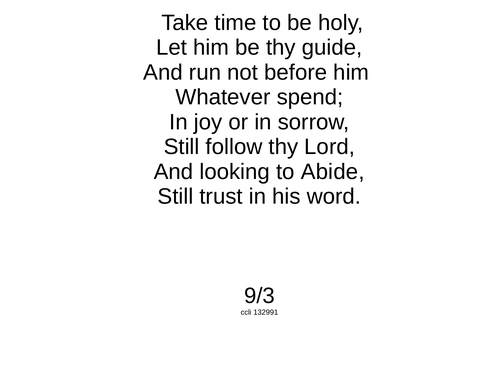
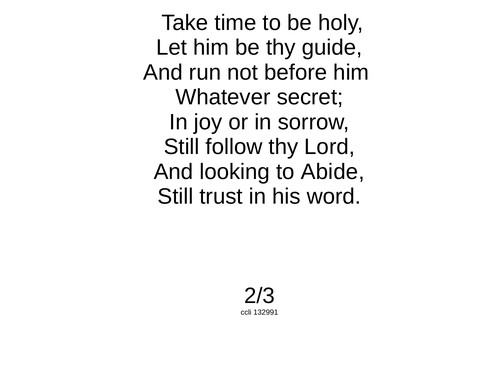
spend: spend -> secret (310, 97)
9/3: 9/3 -> 2/3 (259, 295)
